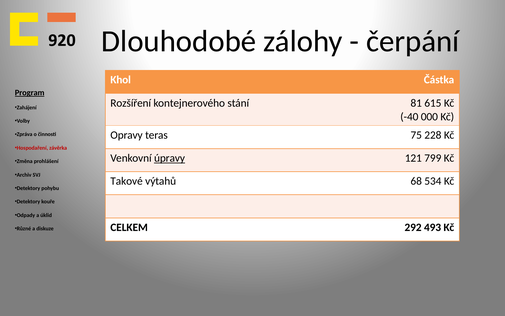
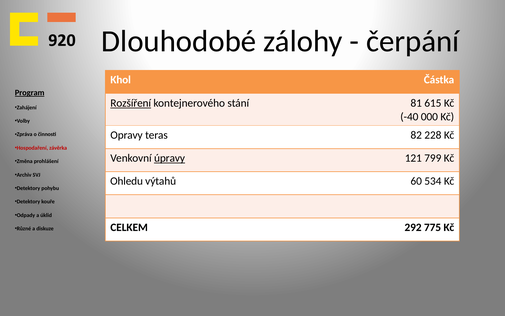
Rozšíření underline: none -> present (131, 103)
75: 75 -> 82 (416, 135)
Takové: Takové -> Ohledu (127, 181)
68: 68 -> 60 (416, 181)
493: 493 -> 775 (433, 227)
